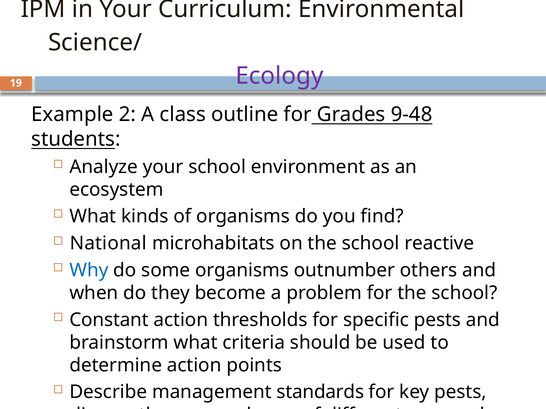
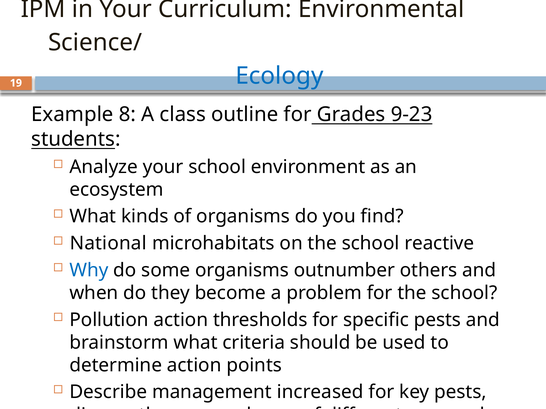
Ecology colour: purple -> blue (279, 76)
2: 2 -> 8 (127, 115)
9-48: 9-48 -> 9-23 (412, 115)
Constant: Constant -> Pollution (109, 320)
standards: standards -> increased (320, 393)
